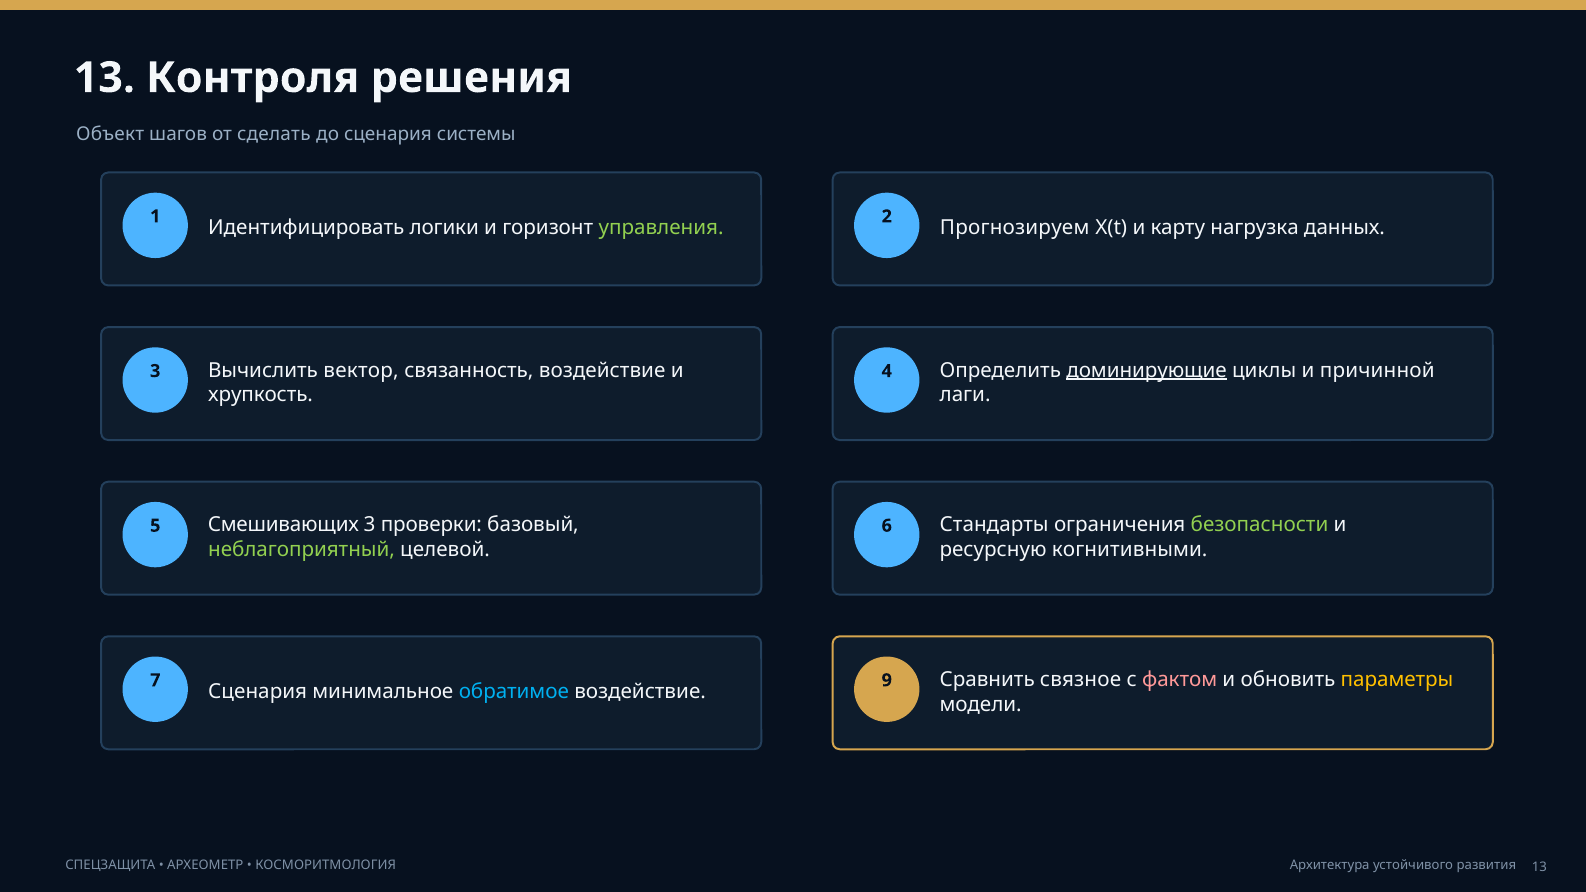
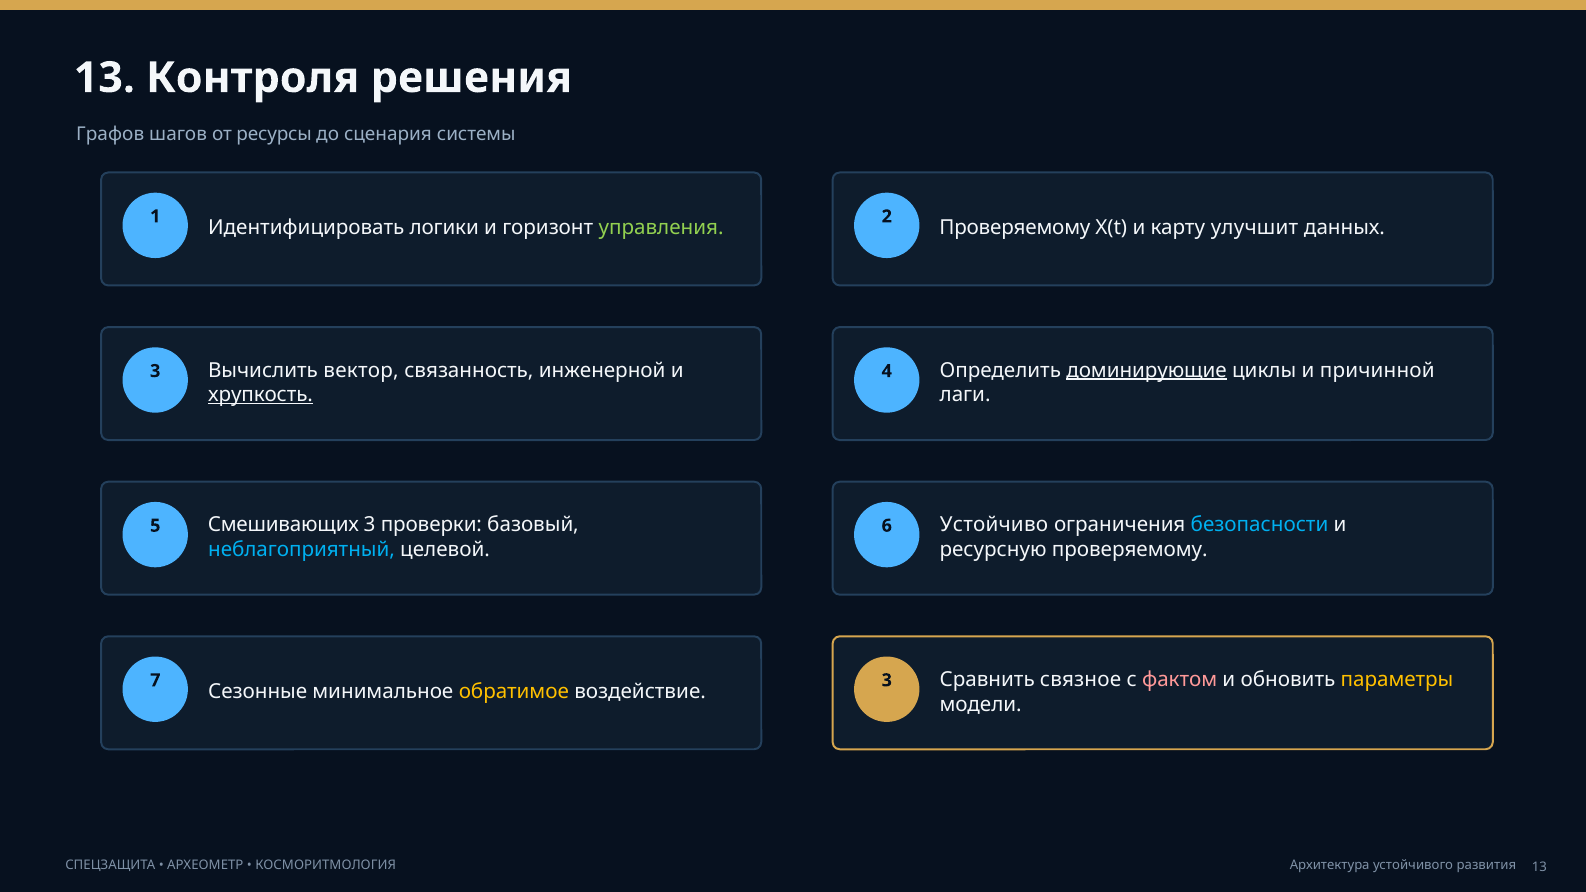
Объект: Объект -> Графов (110, 134)
сделать: сделать -> ресурсы (274, 134)
2 Прогнозируем: Прогнозируем -> Проверяемому (1015, 228)
нагрузка: нагрузка -> улучшит (1255, 228)
связанность воздействие: воздействие -> инженерной (602, 370)
хрупкость underline: none -> present (261, 395)
Стандарты: Стандарты -> Устойчиво (994, 525)
безопасности colour: light green -> light blue (1260, 525)
неблагоприятный colour: light green -> light blue (302, 550)
ресурсную когнитивными: когнитивными -> проверяемому (1130, 550)
7 Сценария: Сценария -> Сезонные (258, 692)
обратимое colour: light blue -> yellow (514, 692)
воздействие 9: 9 -> 3 (887, 680)
